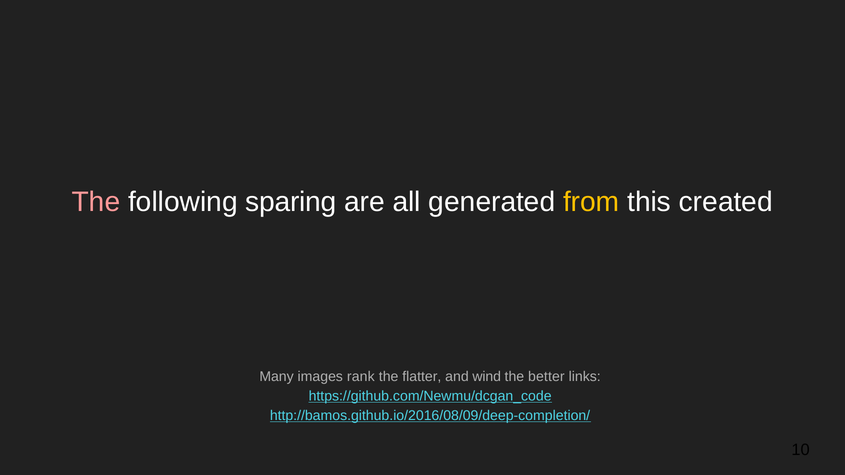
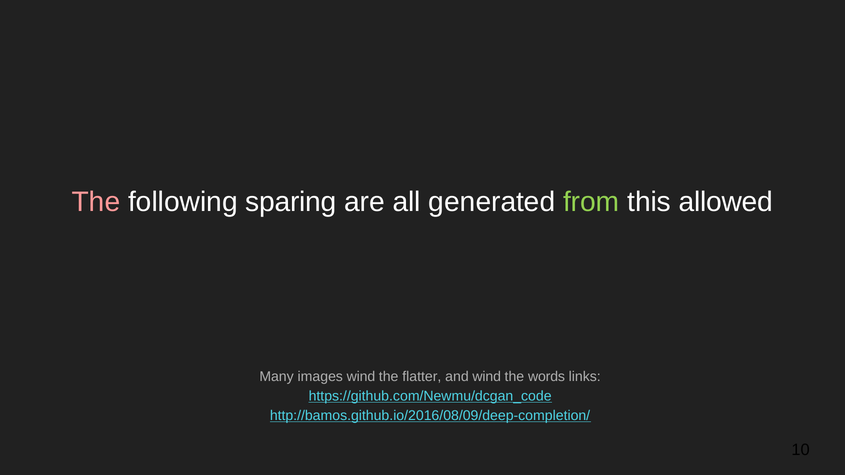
from colour: yellow -> light green (591, 202)
created: created -> allowed (726, 202)
images rank: rank -> wind (361, 377)
better: better -> words (547, 377)
